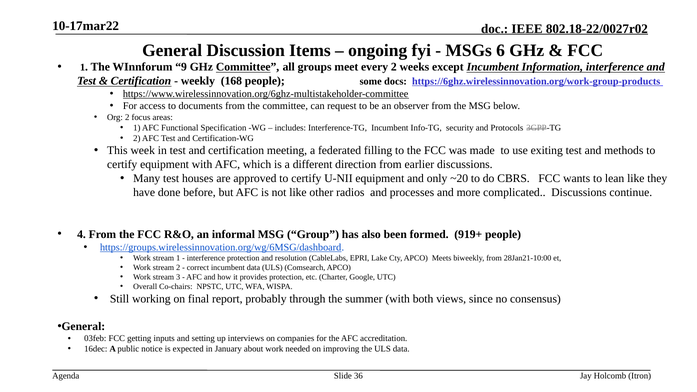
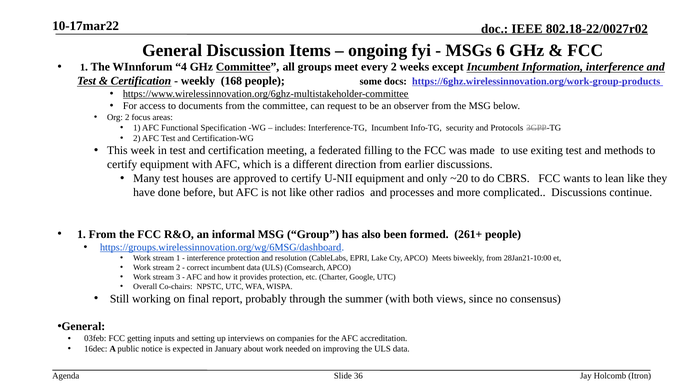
9: 9 -> 4 (181, 67)
4: 4 -> 1 (81, 234)
919+: 919+ -> 261+ (468, 234)
